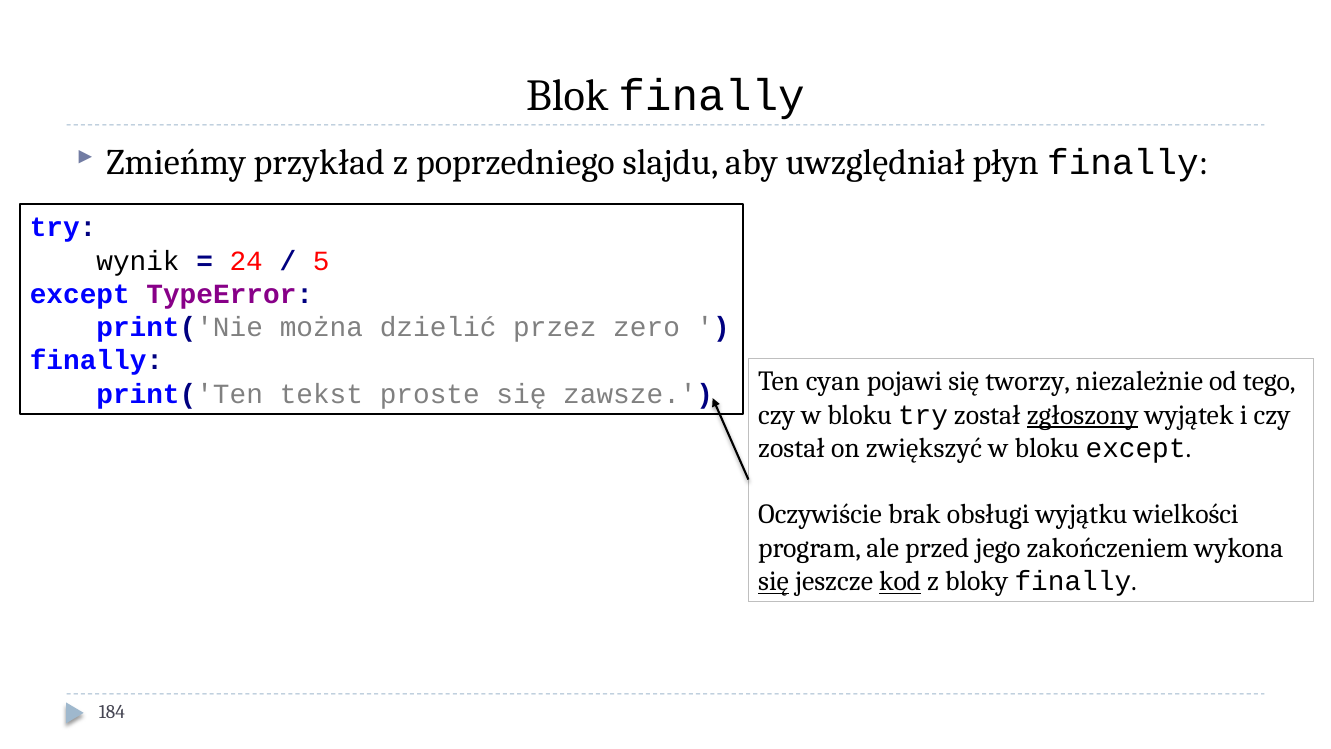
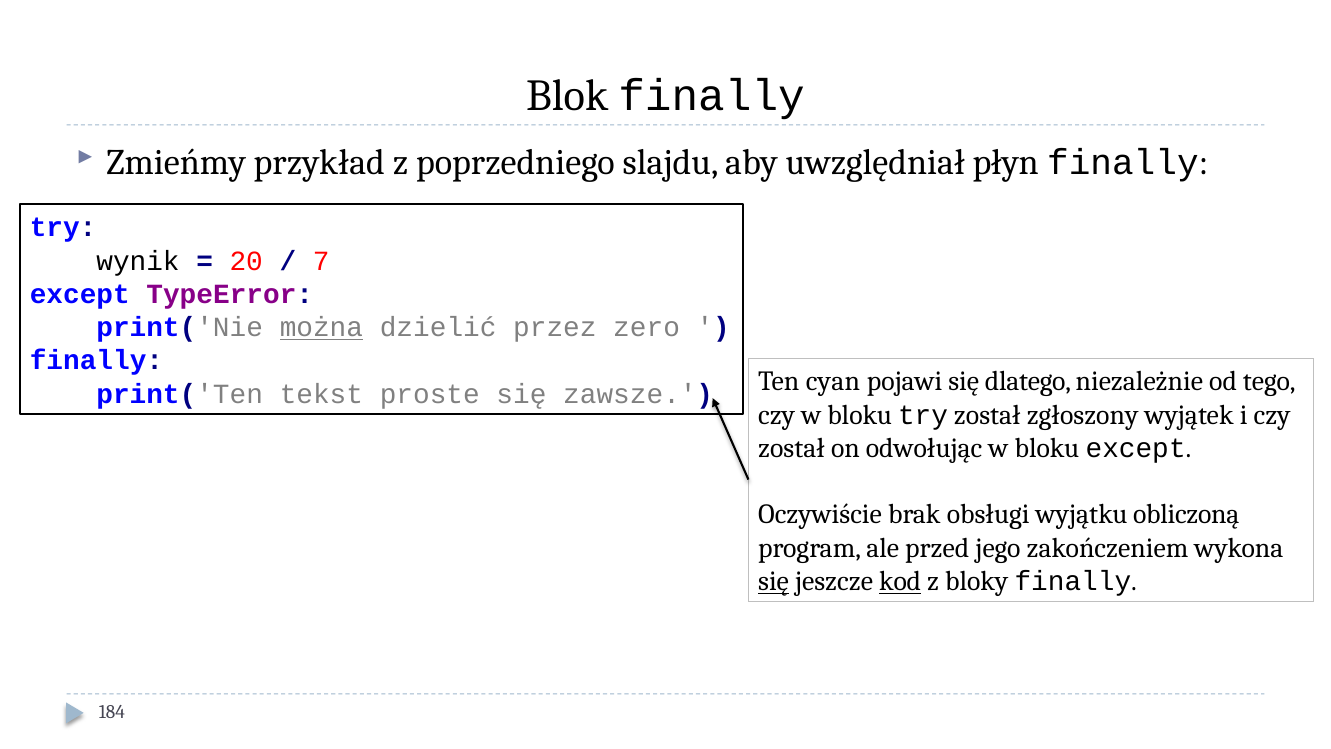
24: 24 -> 20 (246, 261)
5: 5 -> 7 (321, 261)
można underline: none -> present (321, 327)
tworzy: tworzy -> dlatego (1028, 381)
zgłoszony underline: present -> none (1083, 415)
zwiększyć: zwiększyć -> odwołując (924, 448)
wielkości: wielkości -> obliczoną (1186, 515)
